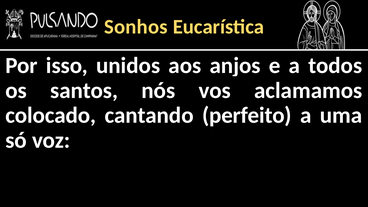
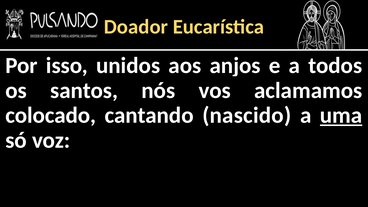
Sonhos: Sonhos -> Doador (136, 27)
perfeito: perfeito -> nascido (247, 115)
uma underline: none -> present (341, 115)
